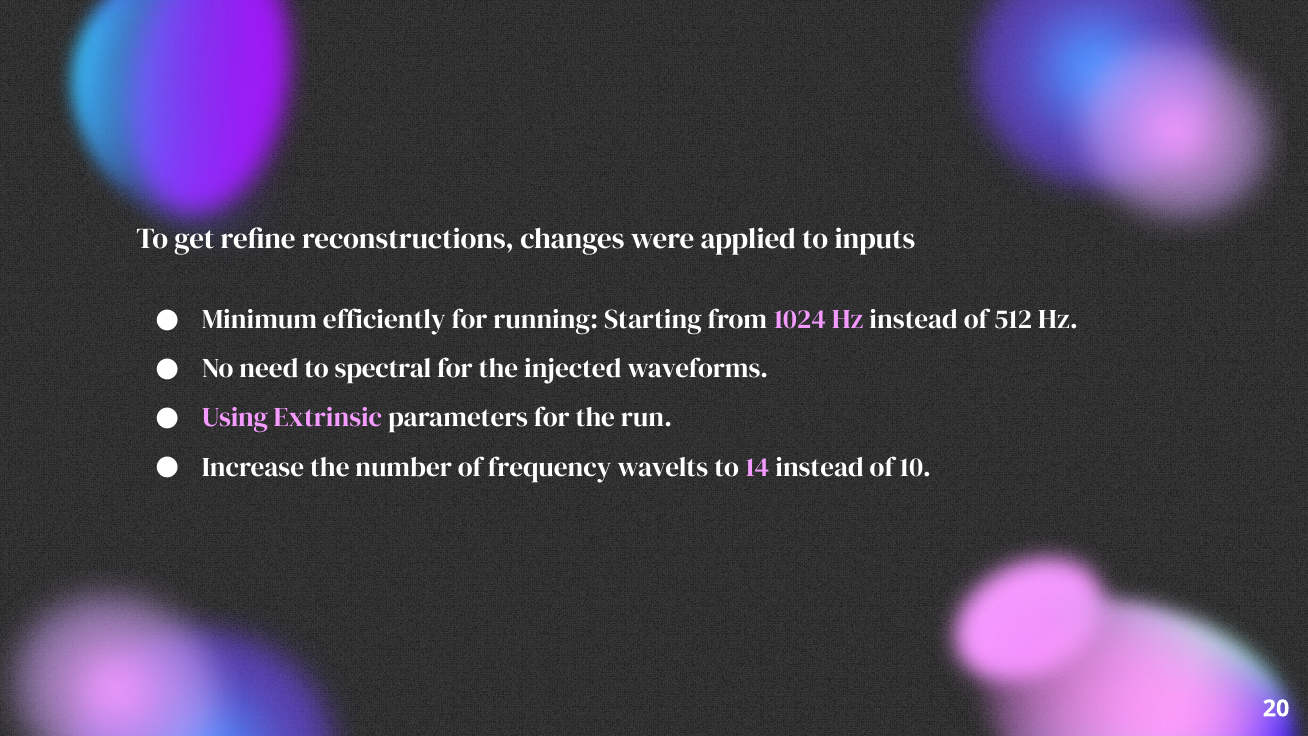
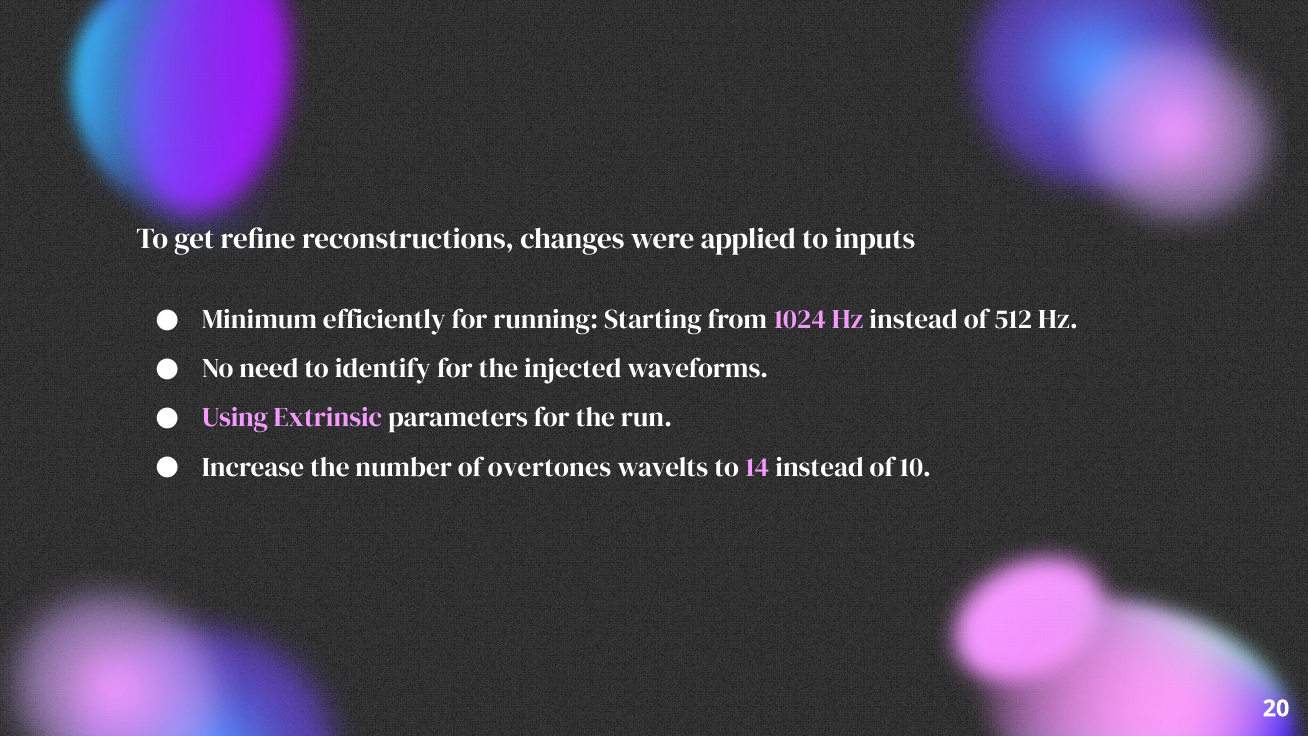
spectral: spectral -> identify (383, 369)
frequency: frequency -> overtones (550, 467)
